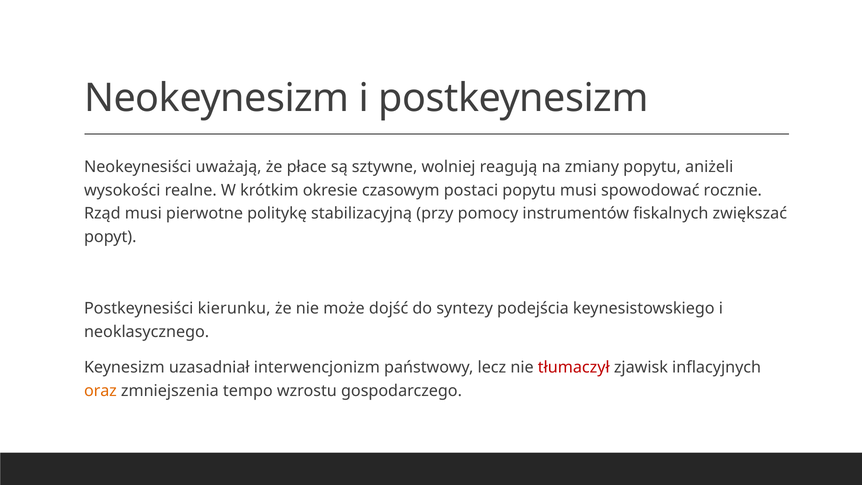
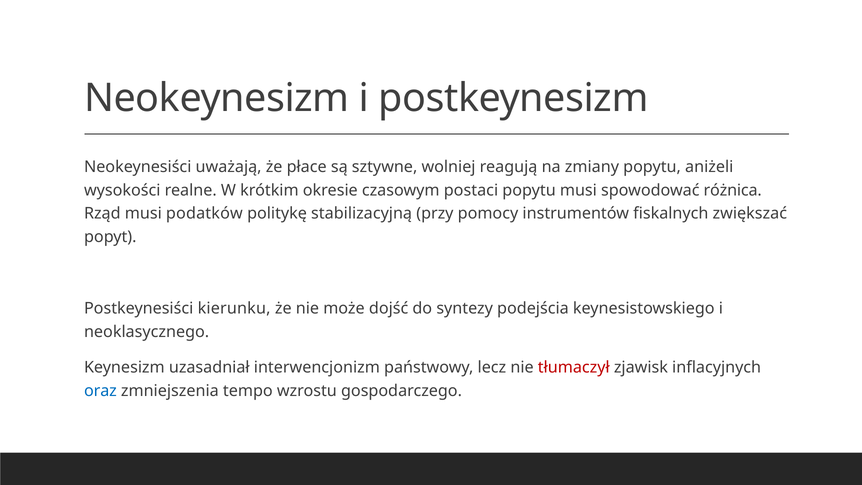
rocznie: rocznie -> różnica (733, 190)
pierwotne: pierwotne -> podatków (204, 214)
oraz colour: orange -> blue (100, 391)
